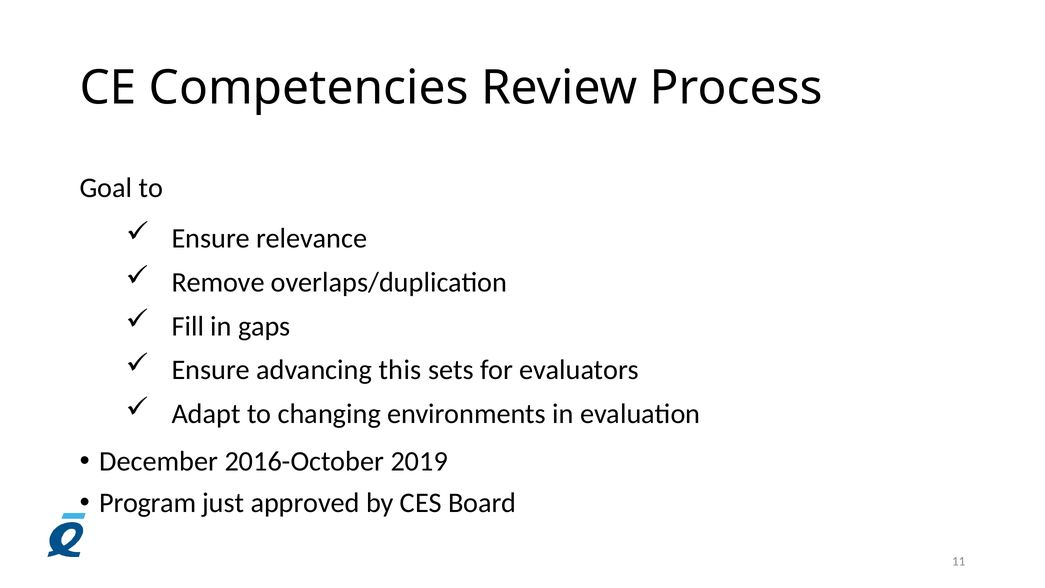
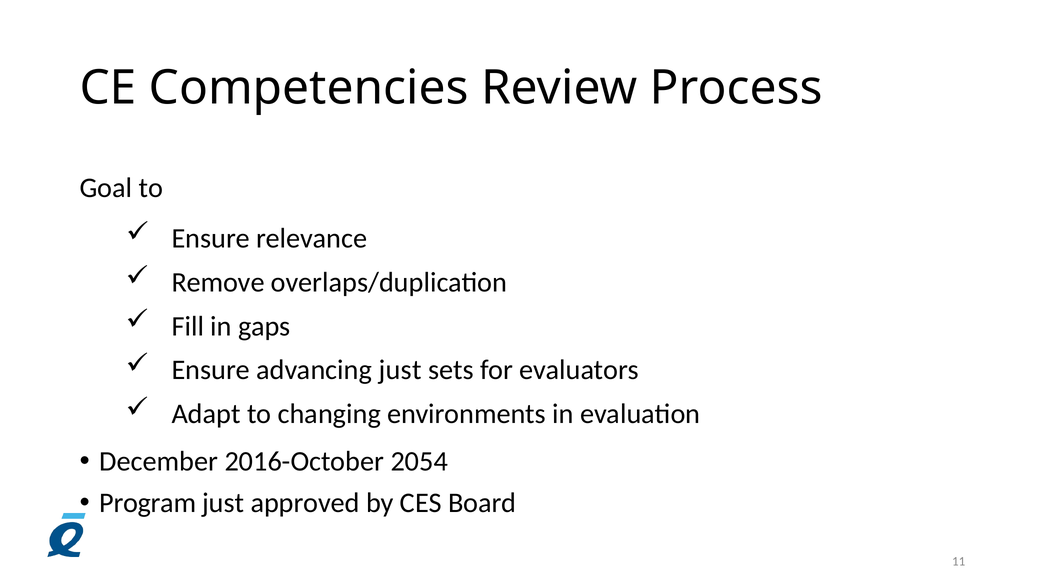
advancing this: this -> just (400, 370)
2019: 2019 -> 2054 (419, 461)
